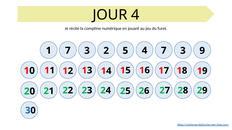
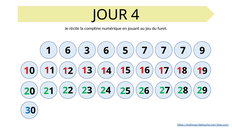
1 7: 7 -> 6 (68, 51)
3 2: 2 -> 6 (106, 51)
5 4: 4 -> 7 (145, 51)
3: 3 -> 7 (183, 51)
